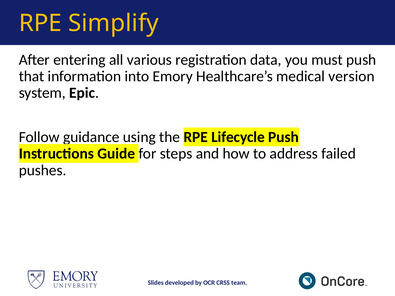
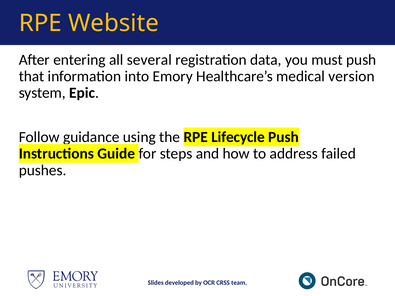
Simplify: Simplify -> Website (113, 23)
various: various -> several (149, 60)
